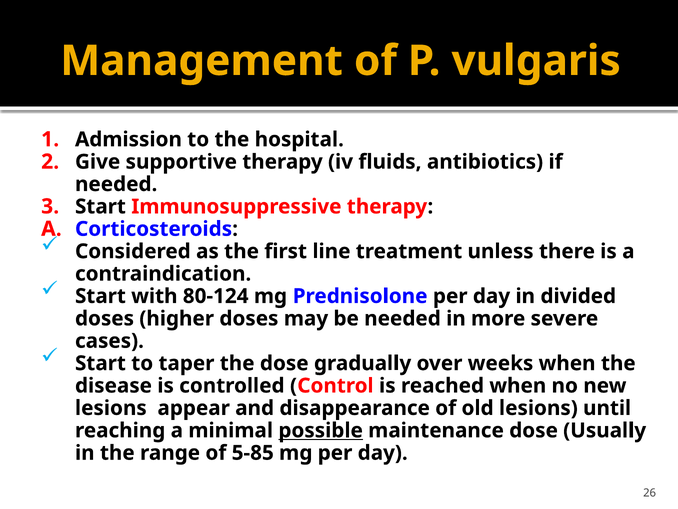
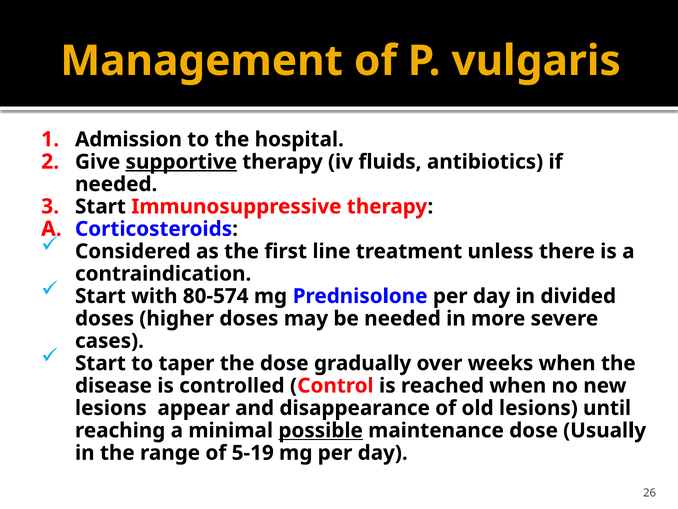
supportive underline: none -> present (181, 162)
80-124: 80-124 -> 80-574 (216, 296)
5-85: 5-85 -> 5-19 (253, 452)
